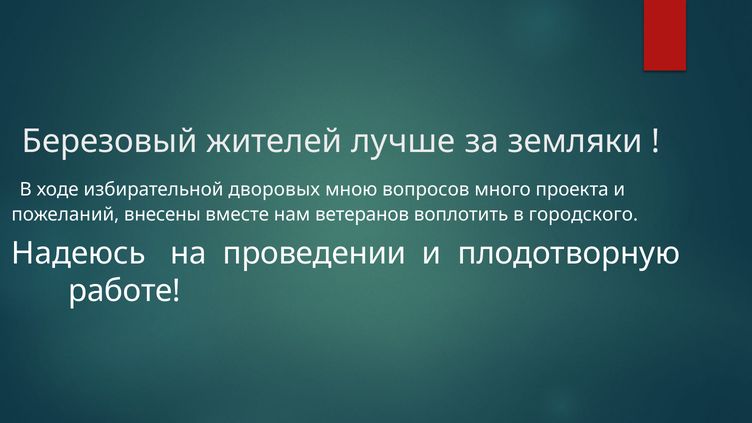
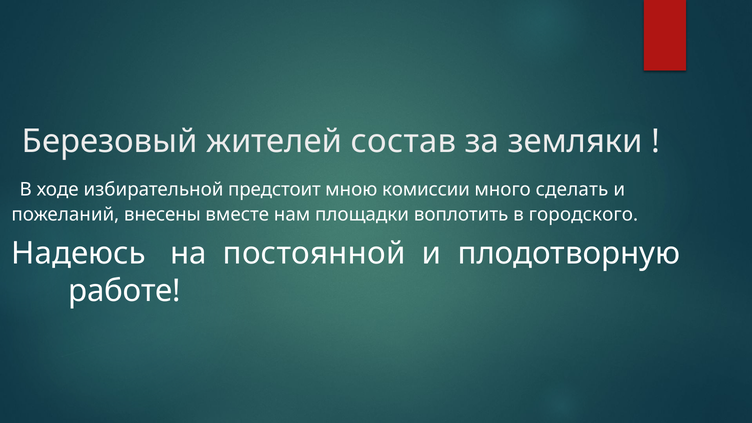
лучше: лучше -> состав (404, 141)
дворовых: дворовых -> предстоит (274, 190)
вопросов: вопросов -> комиссии (426, 190)
проекта: проекта -> сделать (572, 190)
ветеранов: ветеранов -> площадки (362, 215)
проведении: проведении -> постоянной (314, 253)
